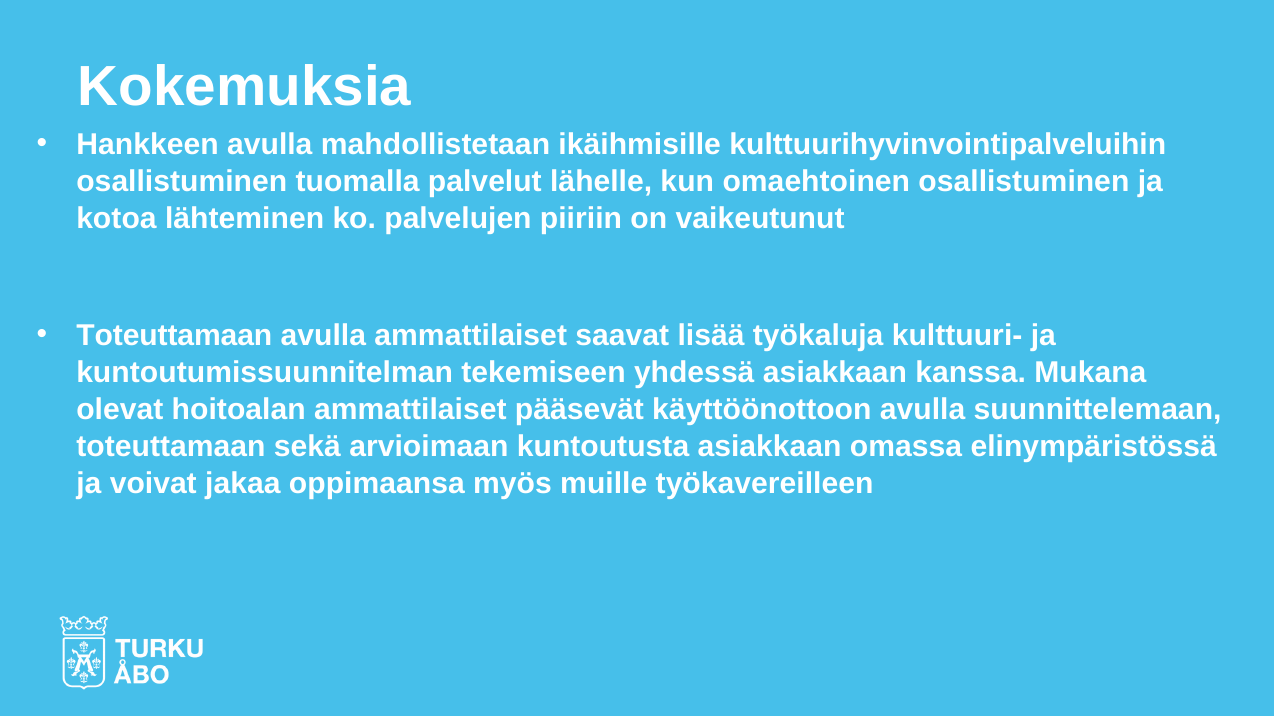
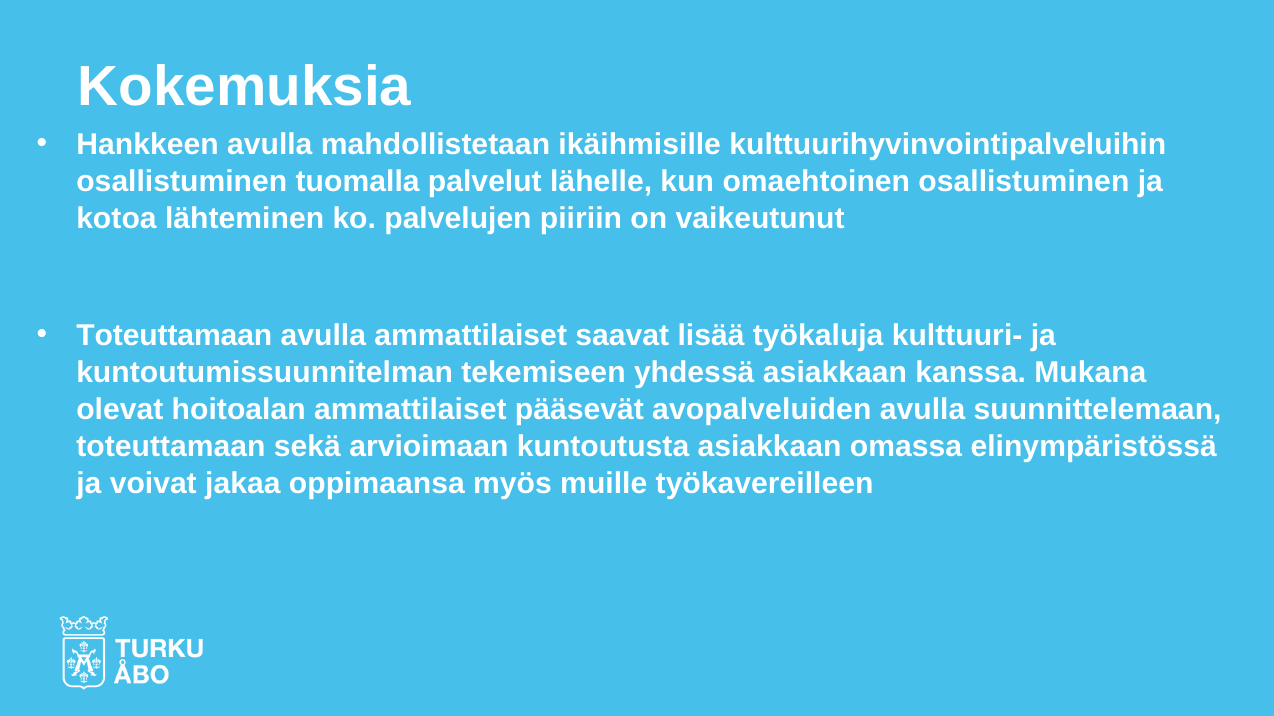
käyttöönottoon: käyttöönottoon -> avopalveluiden (762, 410)
